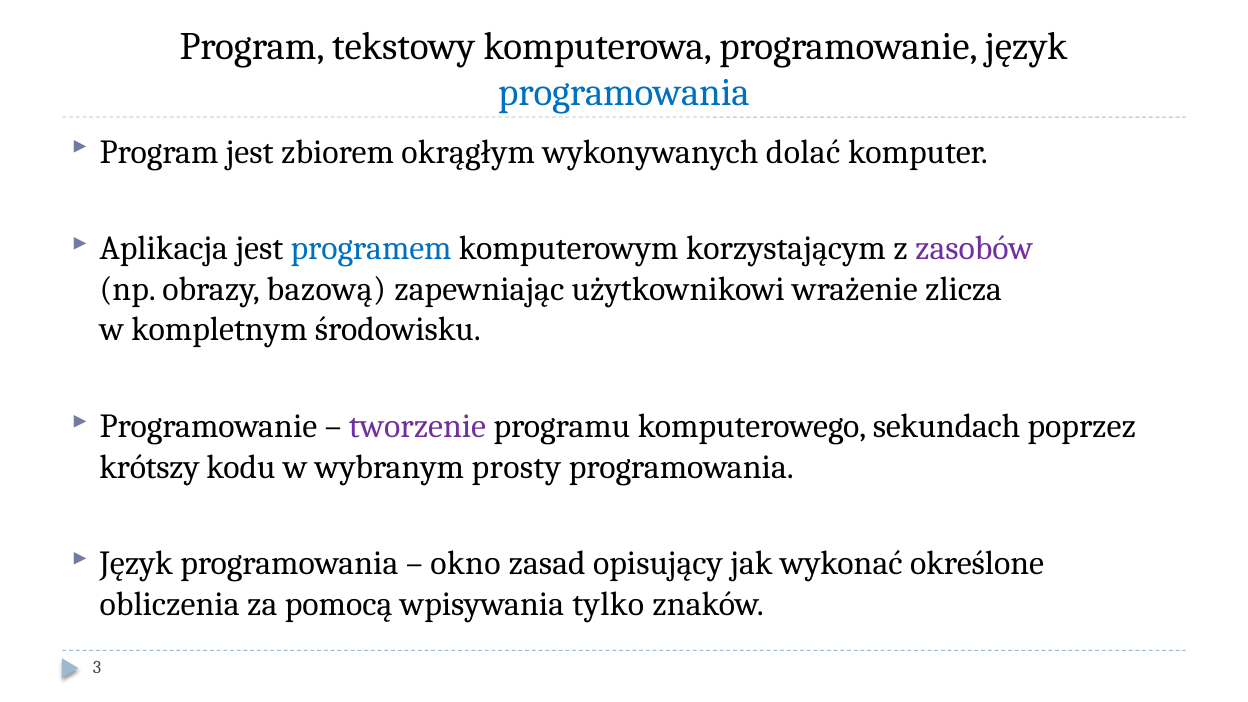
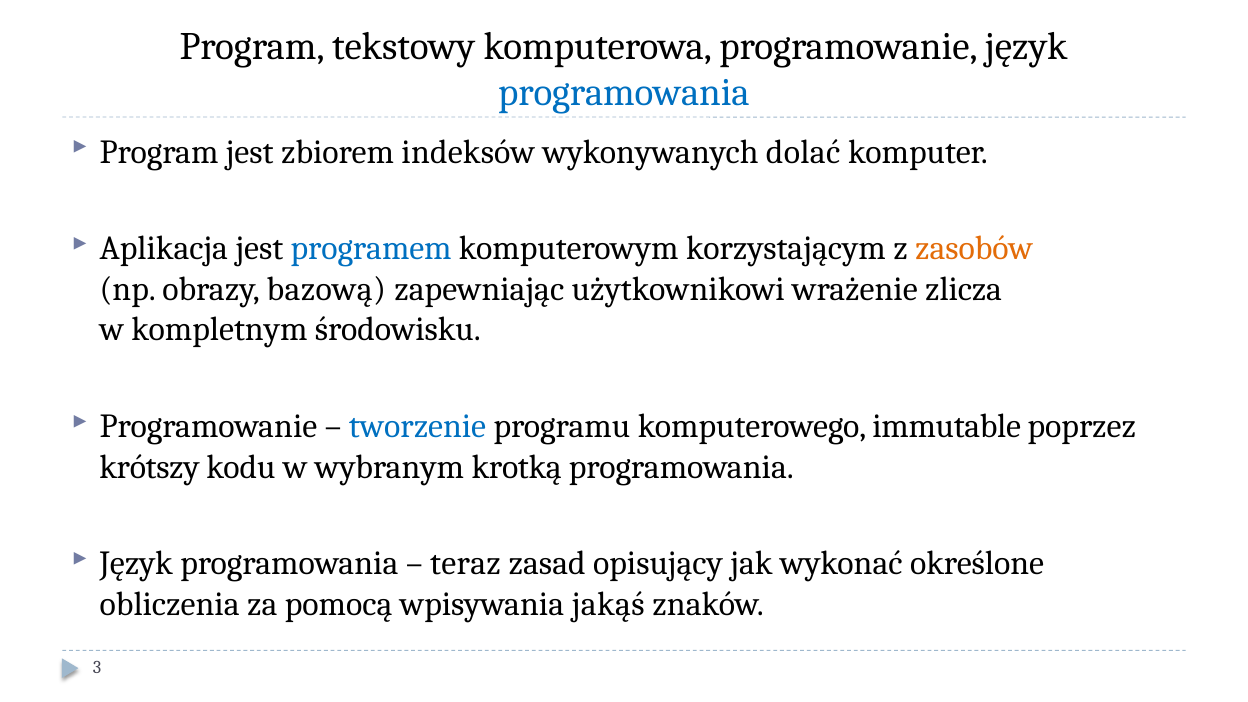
okrągłym: okrągłym -> indeksów (468, 152)
zasobów colour: purple -> orange (974, 249)
tworzenie colour: purple -> blue (418, 427)
sekundach: sekundach -> immutable (947, 427)
prosty: prosty -> krotką (517, 467)
okno: okno -> teraz (466, 564)
tylko: tylko -> jakąś (608, 604)
